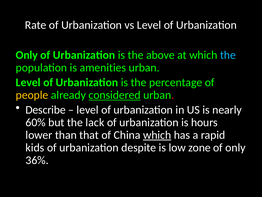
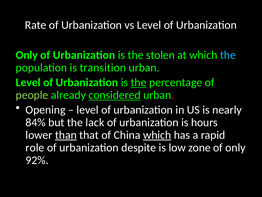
above: above -> stolen (160, 55)
amenities: amenities -> transition (103, 68)
the underline: none -> present (139, 82)
people colour: yellow -> light green (32, 95)
Describe: Describe -> Opening (46, 109)
60%: 60% -> 84% (36, 122)
than underline: none -> present (66, 135)
kids: kids -> role (35, 147)
36%: 36% -> 92% (37, 160)
